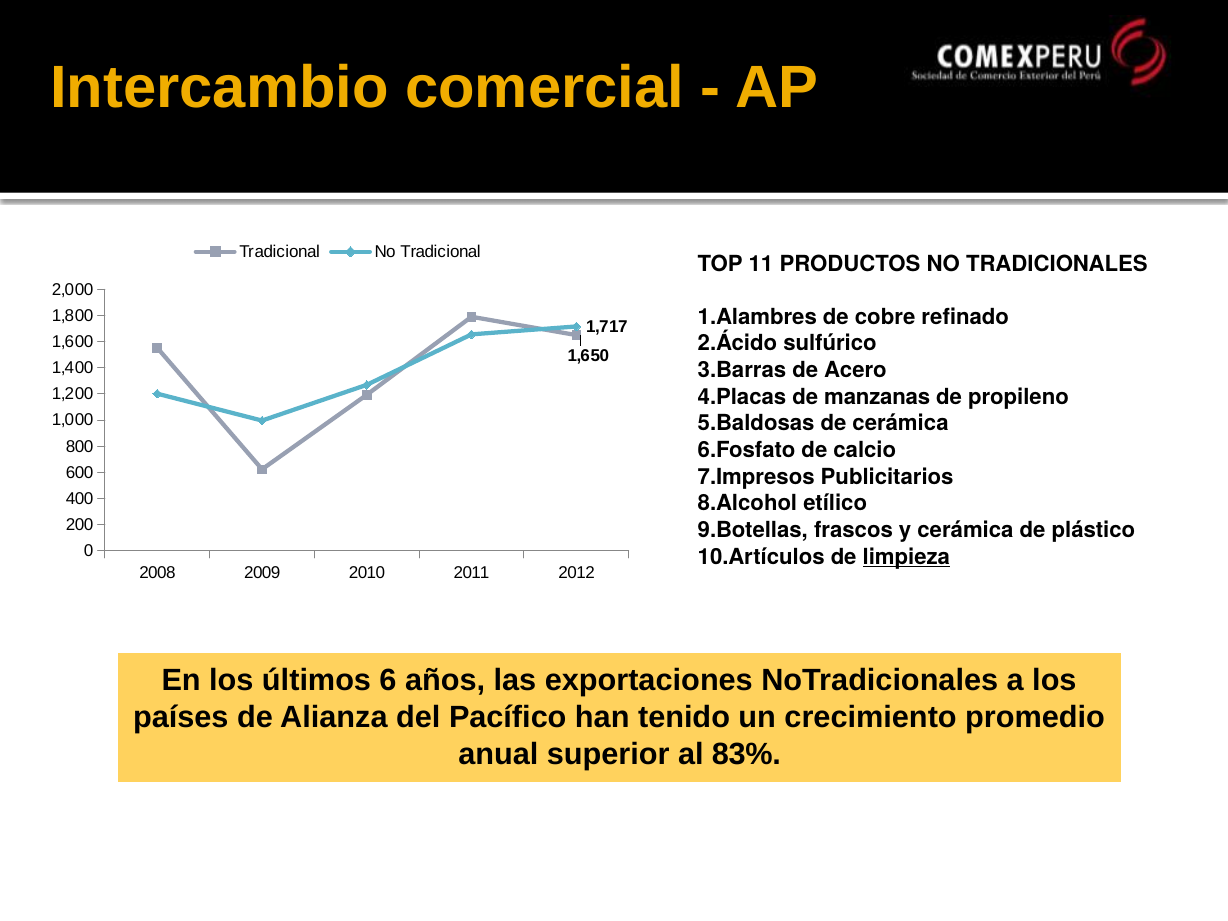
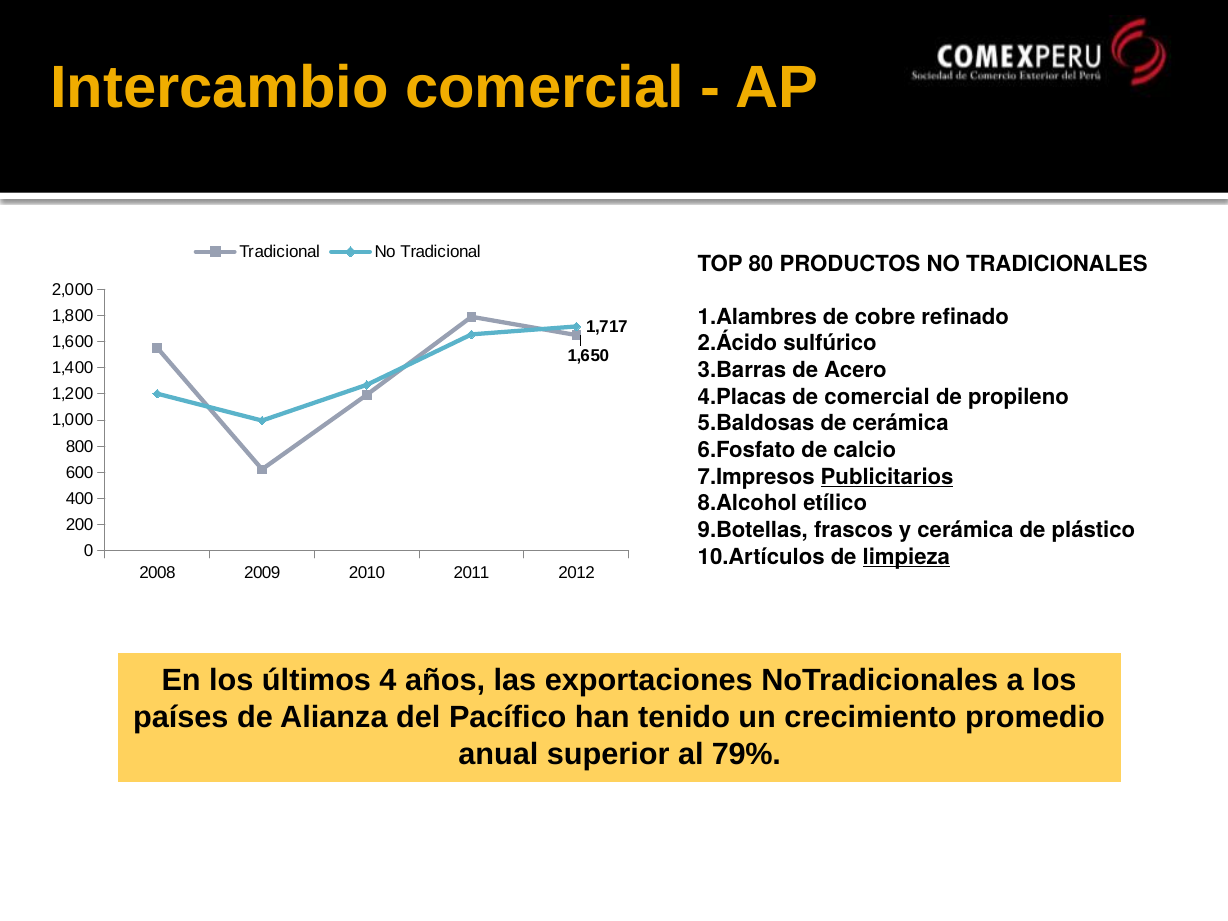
11: 11 -> 80 (761, 264)
de manzanas: manzanas -> comercial (877, 397)
Publicitarios underline: none -> present (887, 477)
6: 6 -> 4 (388, 680)
83%: 83% -> 79% (746, 754)
